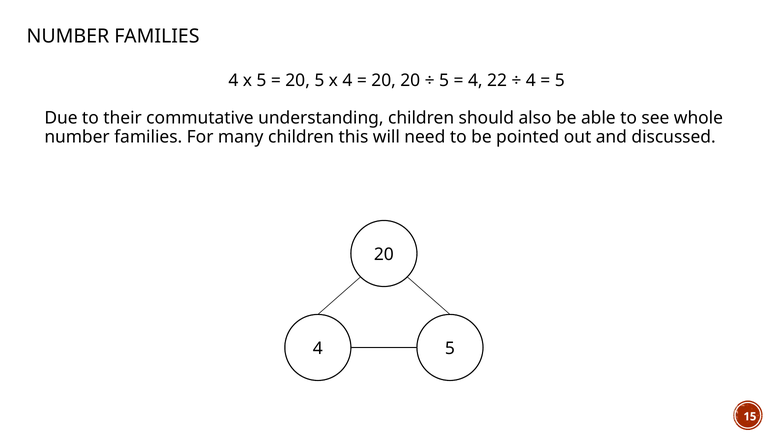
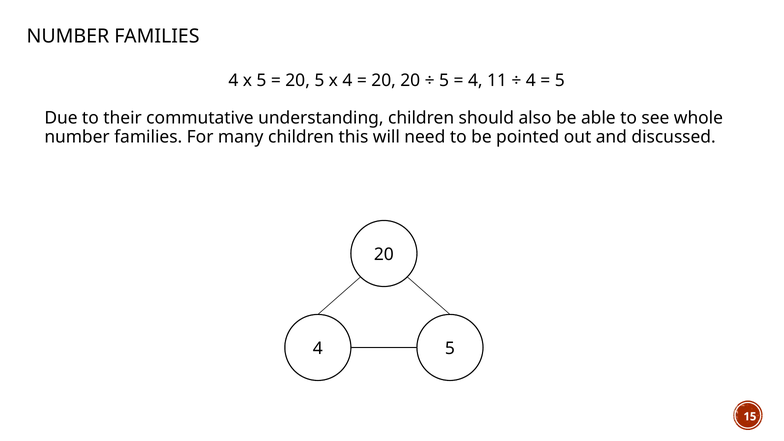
22: 22 -> 11 (497, 81)
